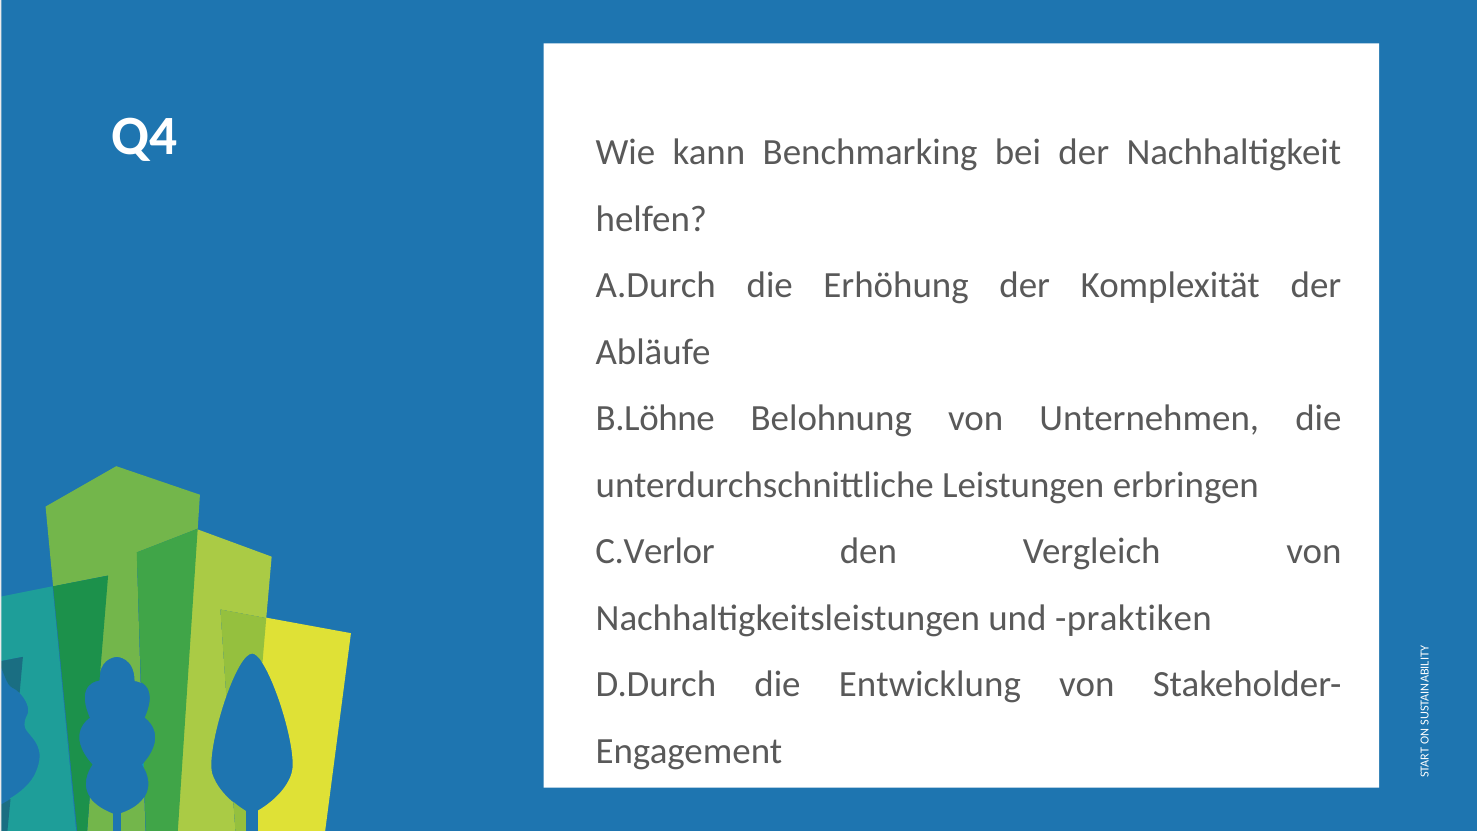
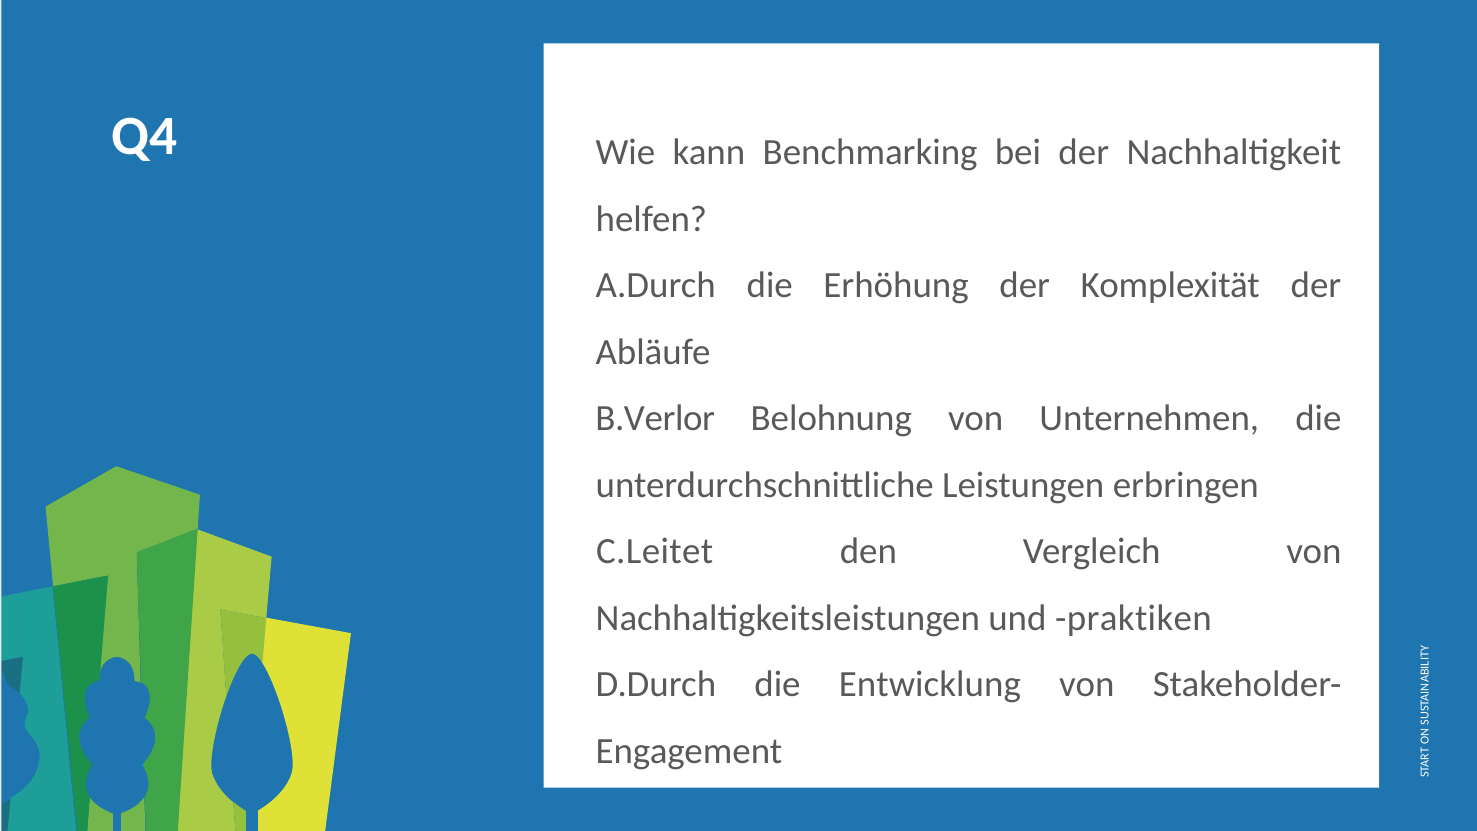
B.Löhne: B.Löhne -> B.Verlor (655, 418)
C.Verlor: C.Verlor -> C.Leitet (655, 551)
